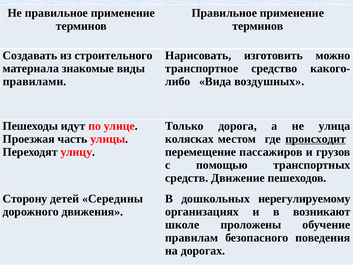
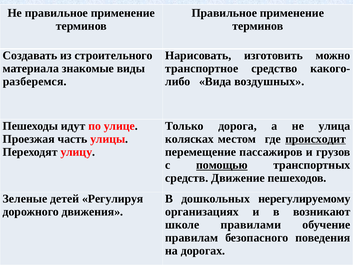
правилами: правилами -> разберемся (35, 82)
помощью underline: none -> present (222, 165)
Сторону: Сторону -> Зеленые (25, 199)
Середины: Середины -> Регулируя (113, 199)
проложены: проложены -> правилами (251, 225)
